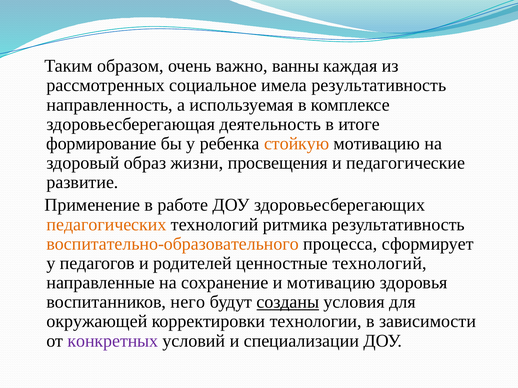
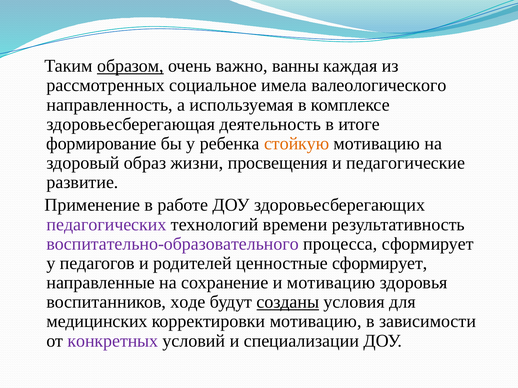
образом underline: none -> present (130, 66)
имела результативность: результативность -> валеологического (379, 85)
педагогических colour: orange -> purple (107, 225)
ритмика: ритмика -> времени (295, 225)
воспитательно-образовательного colour: orange -> purple (173, 244)
ценностные технологий: технологий -> сформирует (380, 264)
него: него -> ходе (188, 302)
окружающей: окружающей -> медицинских (97, 322)
корректировки технологии: технологии -> мотивацию (316, 322)
